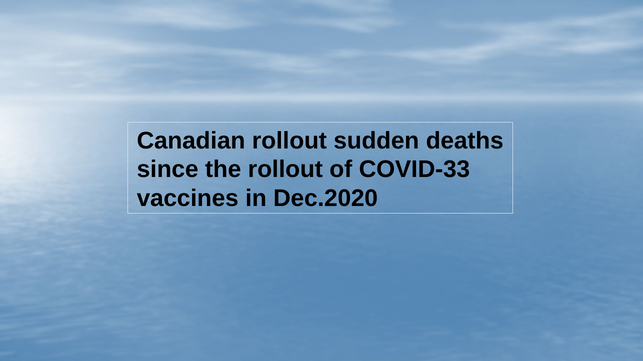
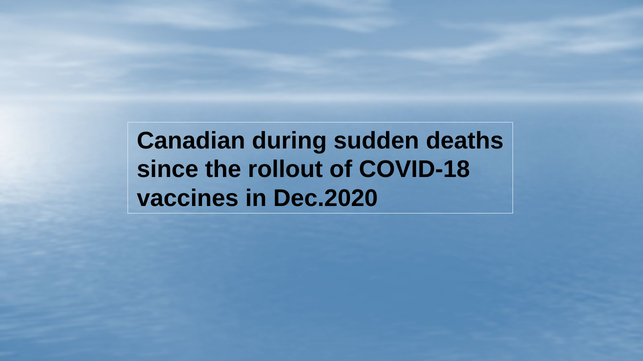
Canadian rollout: rollout -> during (289, 141)
COVID-33: COVID-33 -> COVID-18 (414, 170)
